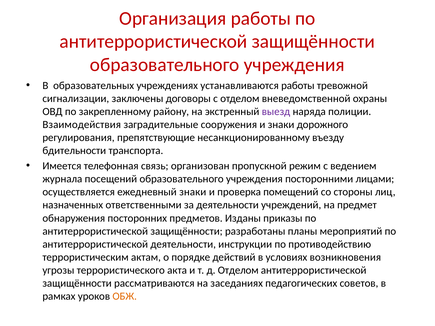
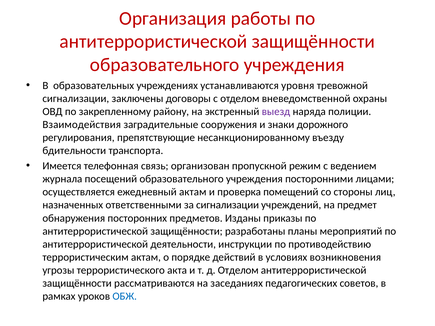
устанавливаются работы: работы -> уровня (298, 86)
ежедневный знаки: знаки -> актам (193, 192)
за деятельности: деятельности -> сигнализации (228, 205)
ОБЖ colour: orange -> blue (125, 297)
